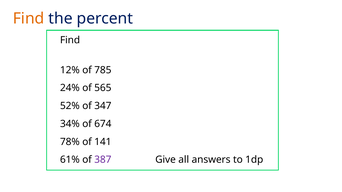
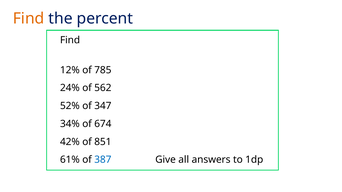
565: 565 -> 562 (103, 88)
78%: 78% -> 42% (70, 142)
141: 141 -> 851 (103, 142)
387 colour: purple -> blue (103, 160)
